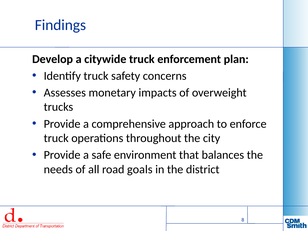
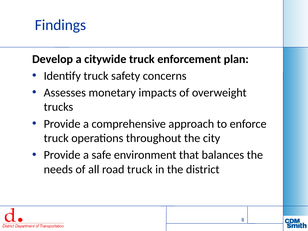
road goals: goals -> truck (140, 169)
